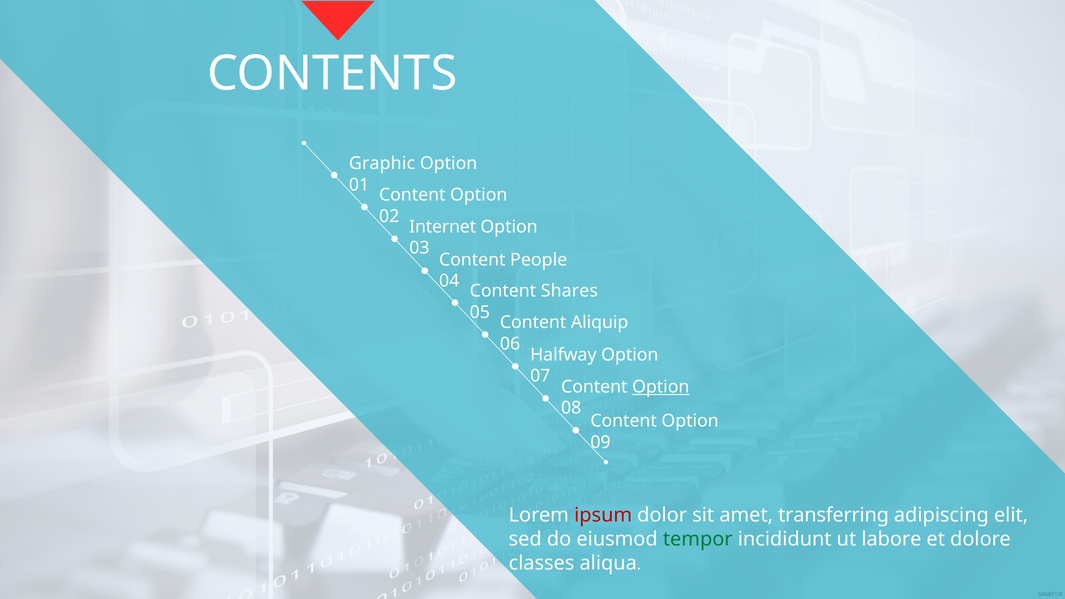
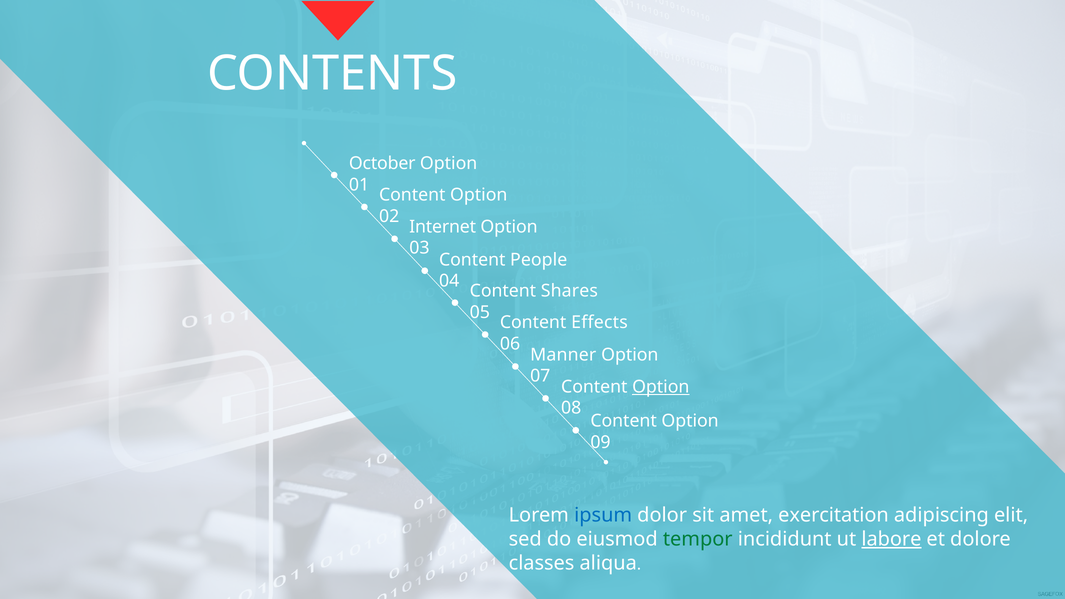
Graphic: Graphic -> October (382, 163)
Aliquip: Aliquip -> Effects (599, 323)
Halfway: Halfway -> Manner (563, 355)
ipsum colour: red -> blue (603, 515)
transferring: transferring -> exercitation (834, 515)
labore underline: none -> present (891, 539)
